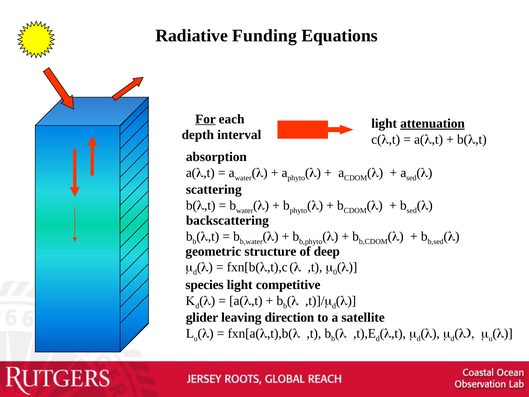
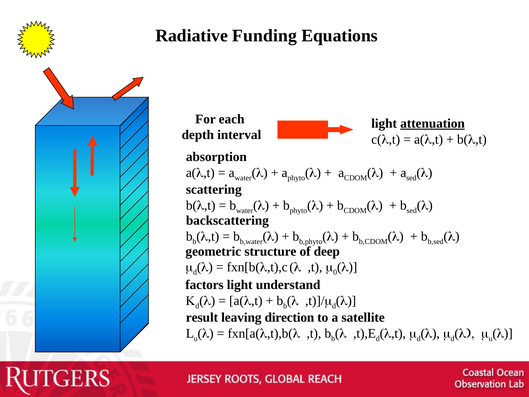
For underline: present -> none (205, 119)
species: species -> factors (205, 285)
competitive: competitive -> understand (288, 285)
glider: glider -> result (202, 317)
